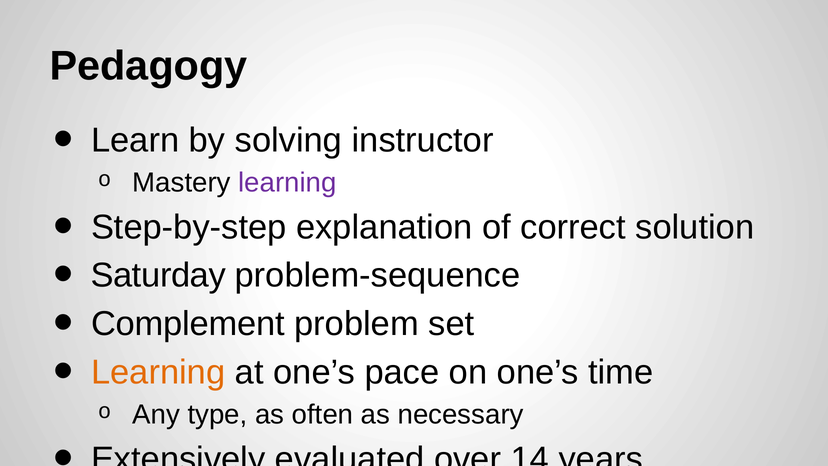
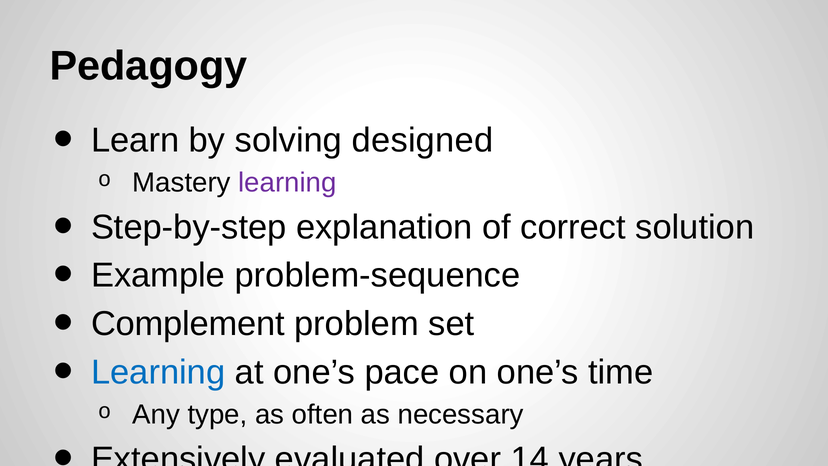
instructor: instructor -> designed (423, 140)
Saturday: Saturday -> Example (158, 275)
Learning colour: orange -> blue (158, 372)
